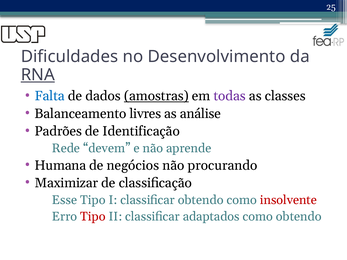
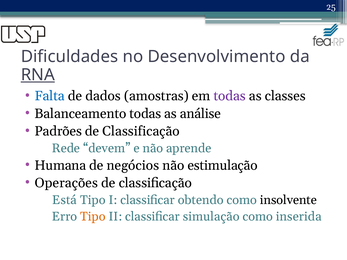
amostras underline: present -> none (156, 96)
Balanceamento livres: livres -> todas (145, 114)
Identificação: Identificação -> Classificação (141, 131)
procurando: procurando -> estimulação (223, 166)
Maximizar: Maximizar -> Operações (66, 183)
Esse: Esse -> Está (65, 200)
insolvente colour: red -> black (288, 200)
Tipo colour: red -> orange (93, 217)
adaptados: adaptados -> simulação (211, 217)
como obtendo: obtendo -> inserida (299, 217)
